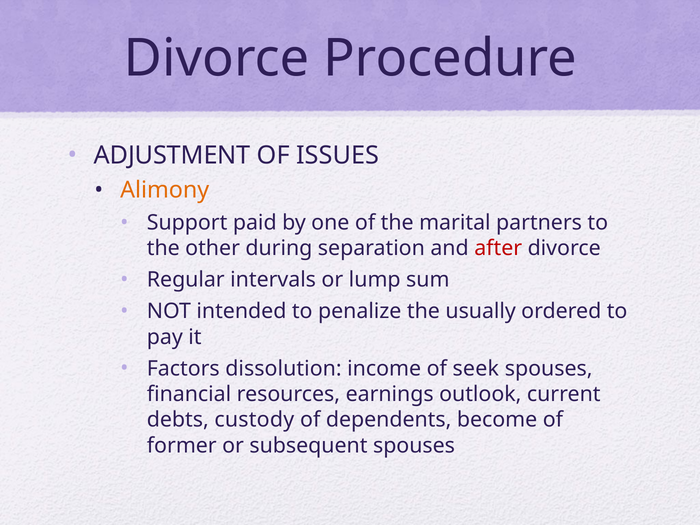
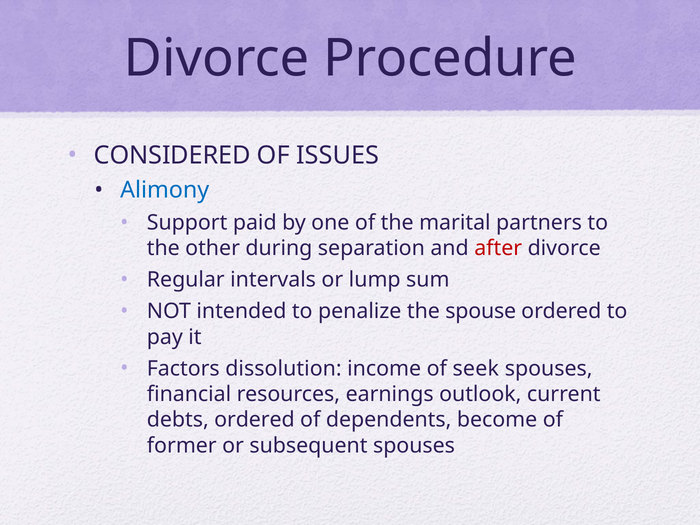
ADJUSTMENT: ADJUSTMENT -> CONSIDERED (172, 155)
Alimony colour: orange -> blue (165, 190)
usually: usually -> spouse (481, 311)
debts custody: custody -> ordered (254, 420)
